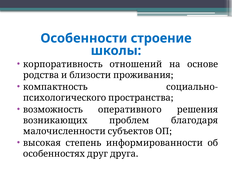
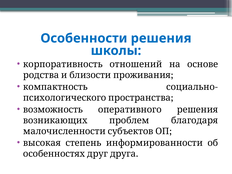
Особенности строение: строение -> решения (161, 38)
